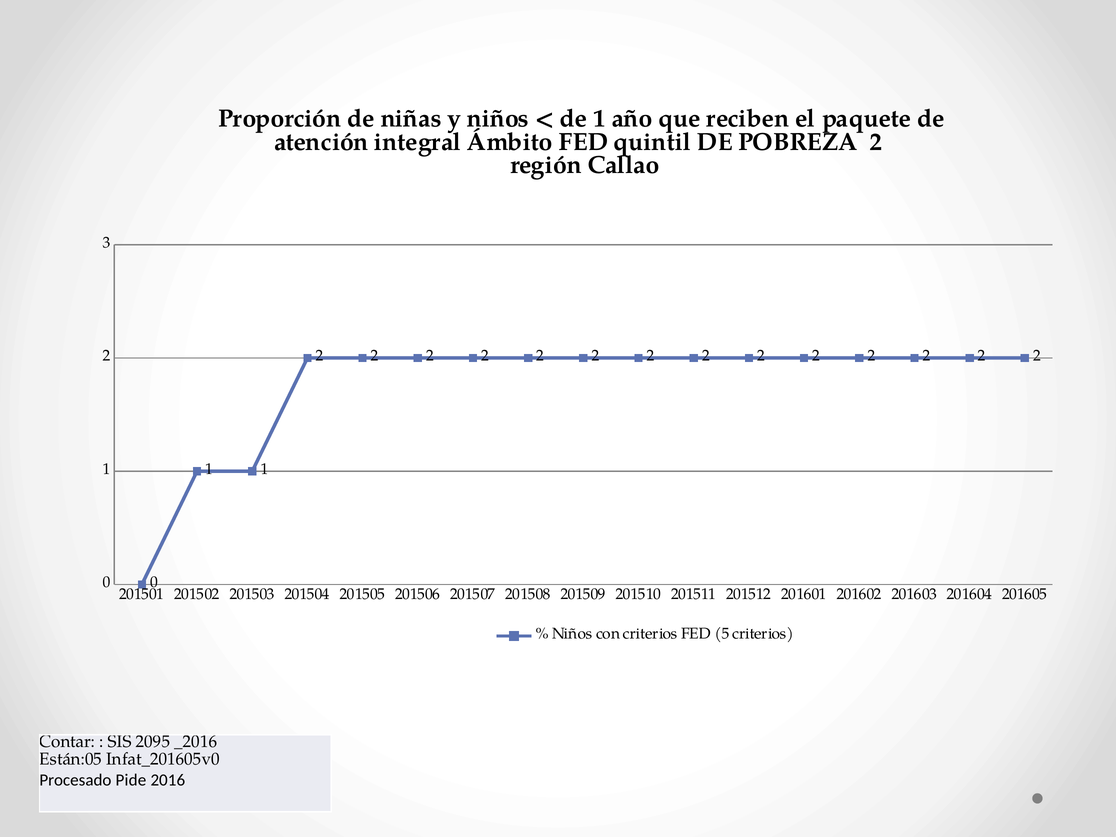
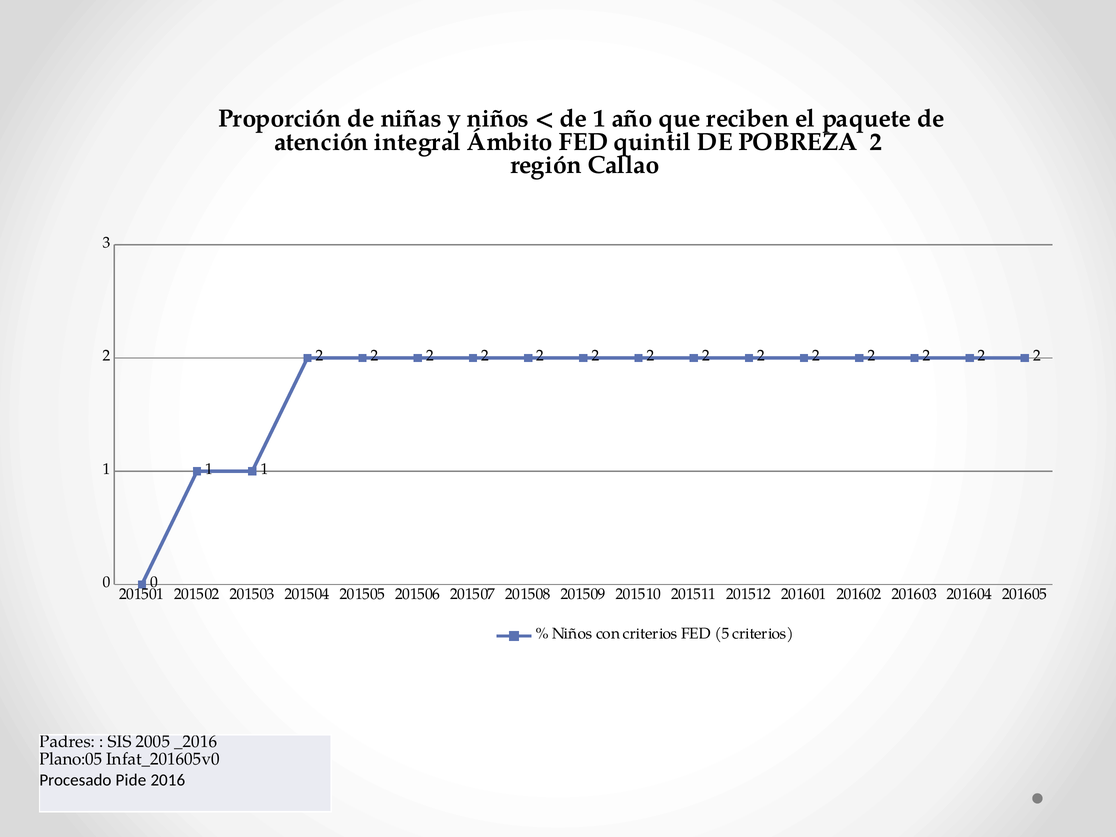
Contar: Contar -> Padres (67, 742)
2095: 2095 -> 2005 (153, 742)
Están:05: Están:05 -> Plano:05 (71, 759)
